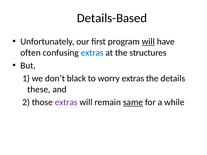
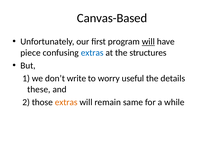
Details-Based: Details-Based -> Canvas-Based (112, 18)
often: often -> piece (31, 53)
black: black -> write (77, 78)
worry extras: extras -> useful (133, 78)
extras colour: purple -> orange (66, 102)
same underline: present -> none (133, 102)
